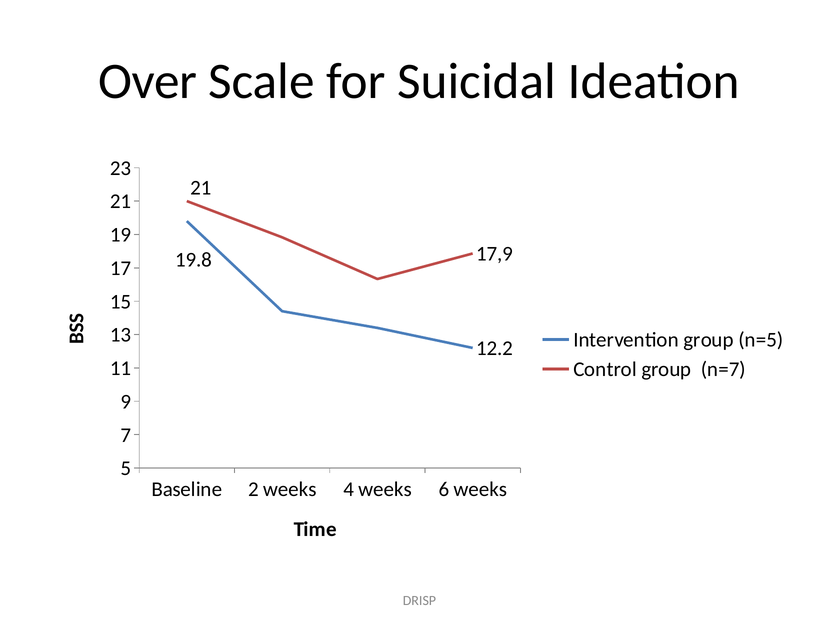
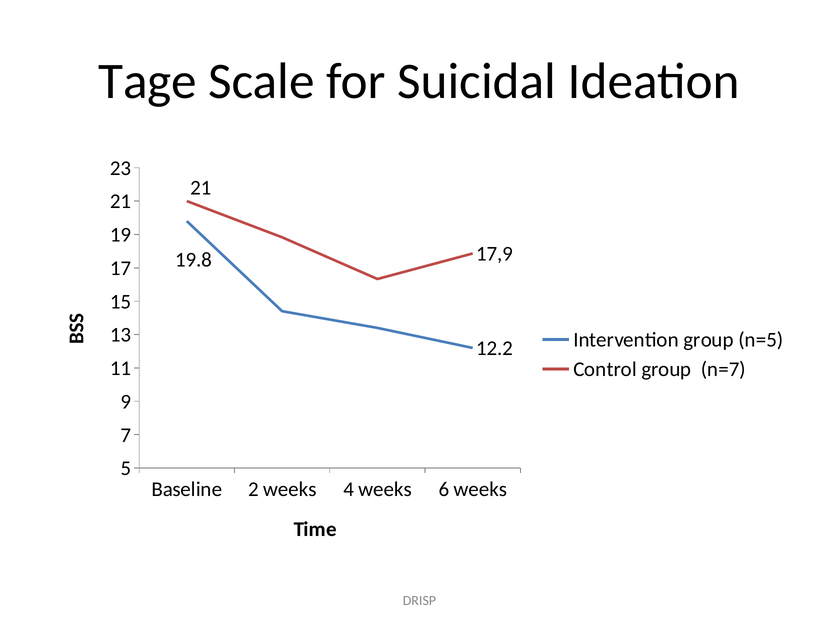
Over: Over -> Tage (148, 81)
